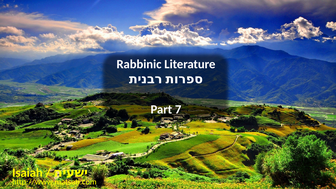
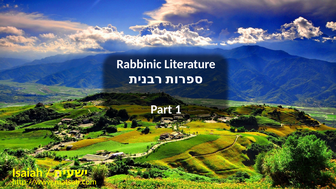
7: 7 -> 1 (178, 110)
